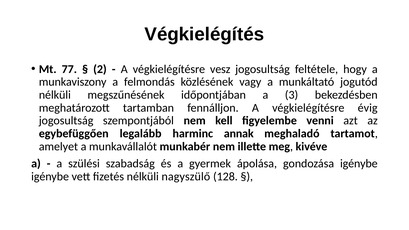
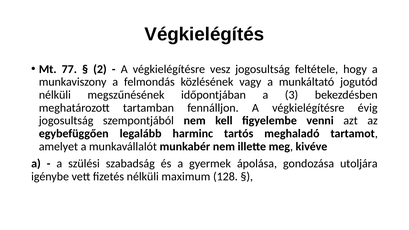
annak: annak -> tartós (239, 134)
gondozása igénybe: igénybe -> utoljára (359, 164)
nagyszülő: nagyszülő -> maximum (186, 176)
